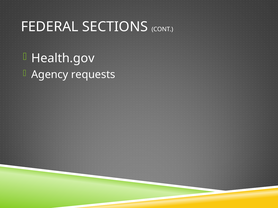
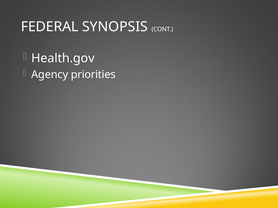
SECTIONS: SECTIONS -> SYNOPSIS (115, 27)
requests: requests -> priorities (93, 75)
